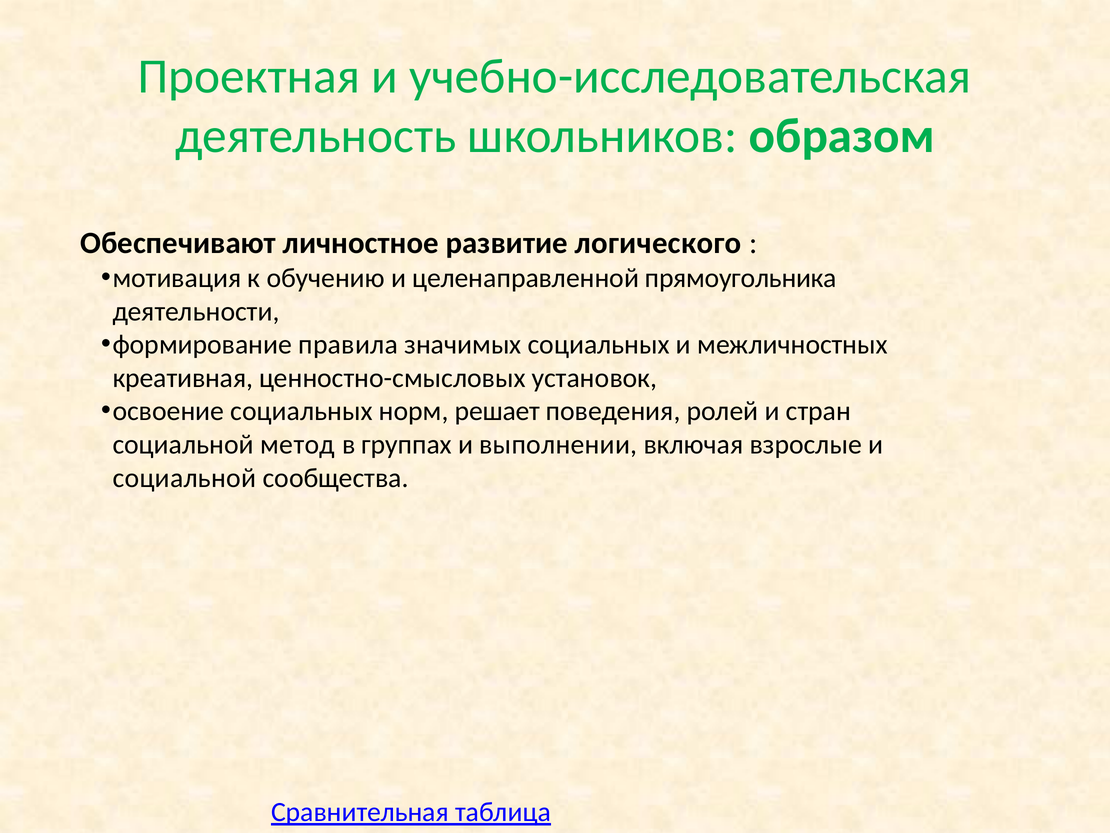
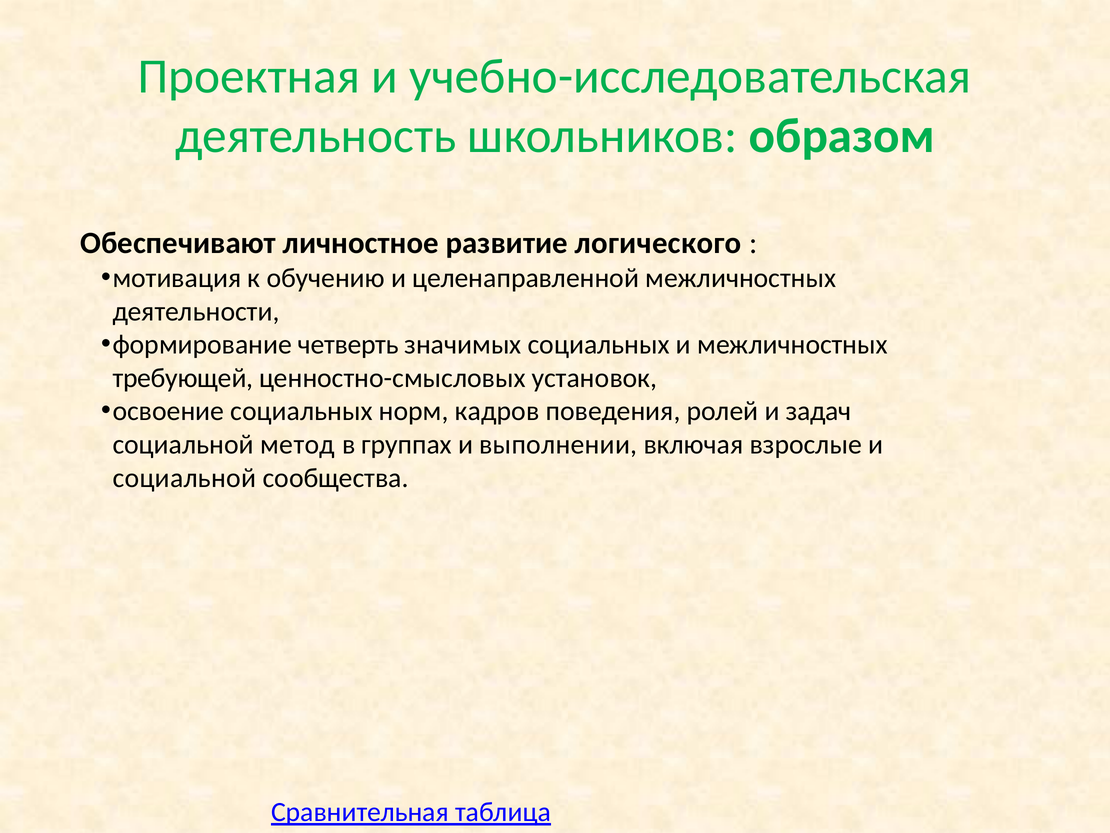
целенаправленной прямоугольника: прямоугольника -> межличностных (741, 278)
правила: правила -> четверть (348, 344)
креативная: креативная -> требующей (183, 378)
решает: решает -> кадров (497, 411)
стран: стран -> задач (819, 411)
